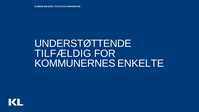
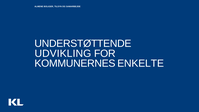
TILFÆLDIG: TILFÆLDIG -> UDVIKLING (63, 53)
